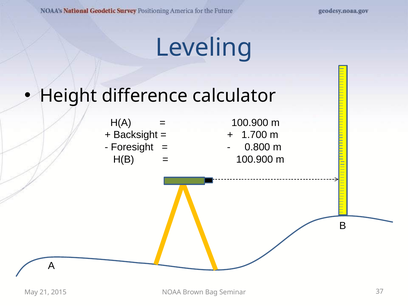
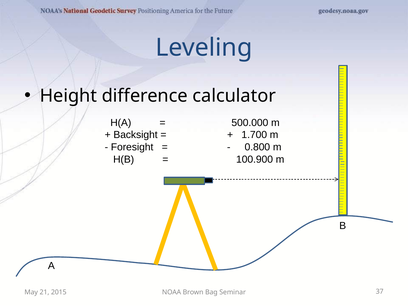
100.900: 100.900 -> 500.000 (250, 123)
